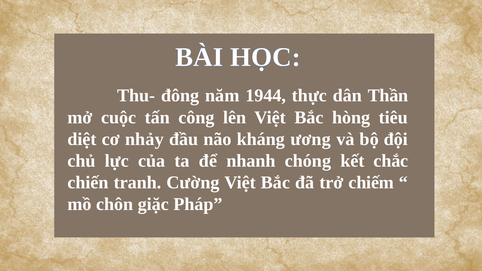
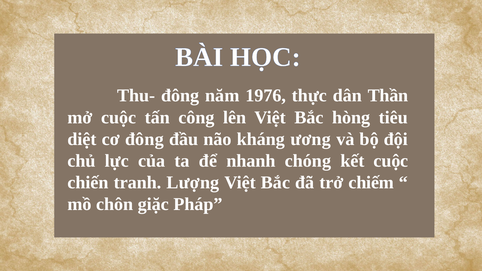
1944: 1944 -> 1976 (266, 96)
cơ nhảy: nhảy -> đông (144, 139)
kết chắc: chắc -> cuộc (391, 161)
Cường: Cường -> Lượng (193, 182)
